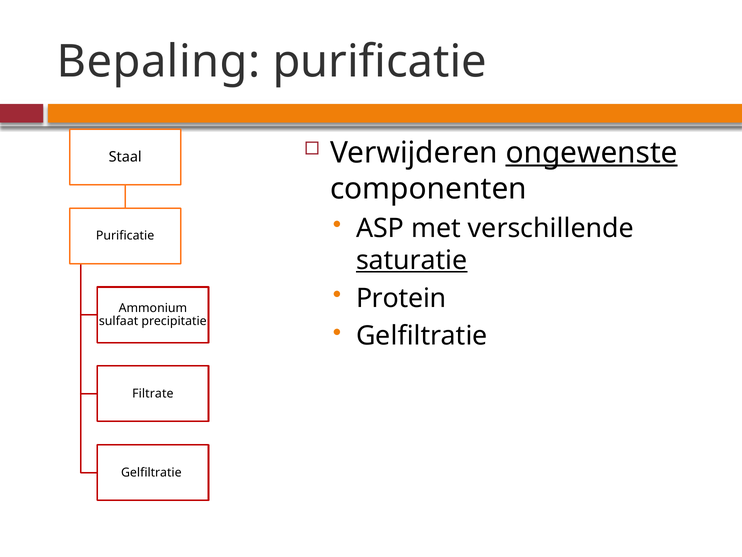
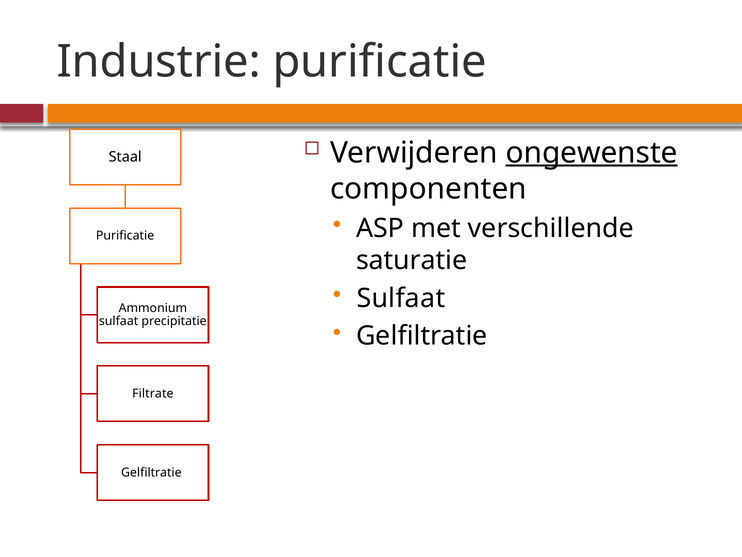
Bepaling: Bepaling -> Industrie (159, 62)
saturatie underline: present -> none (412, 260)
Protein: Protein -> Sulfaat (401, 298)
